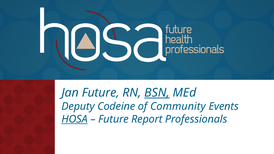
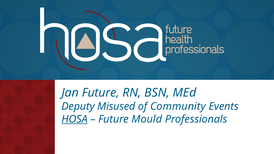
BSN underline: present -> none (157, 93)
Codeine: Codeine -> Misused (116, 106)
Report: Report -> Mould (147, 119)
